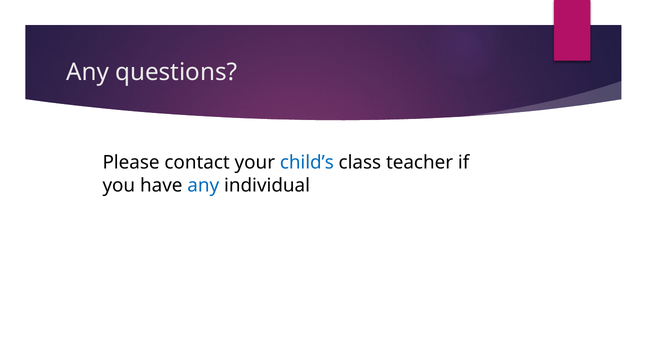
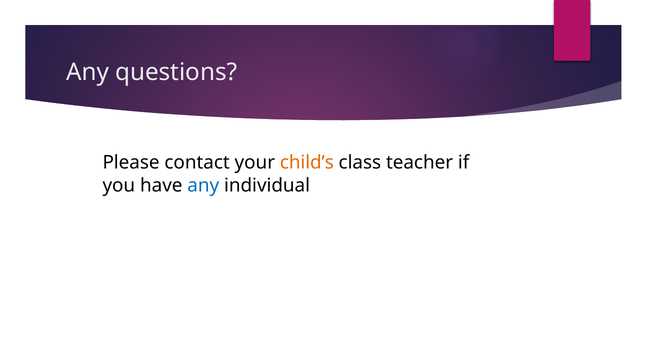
child’s colour: blue -> orange (307, 163)
